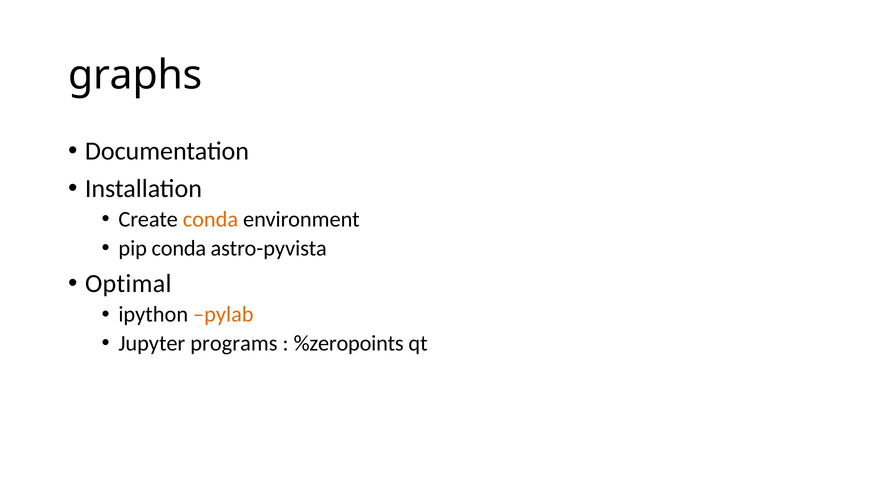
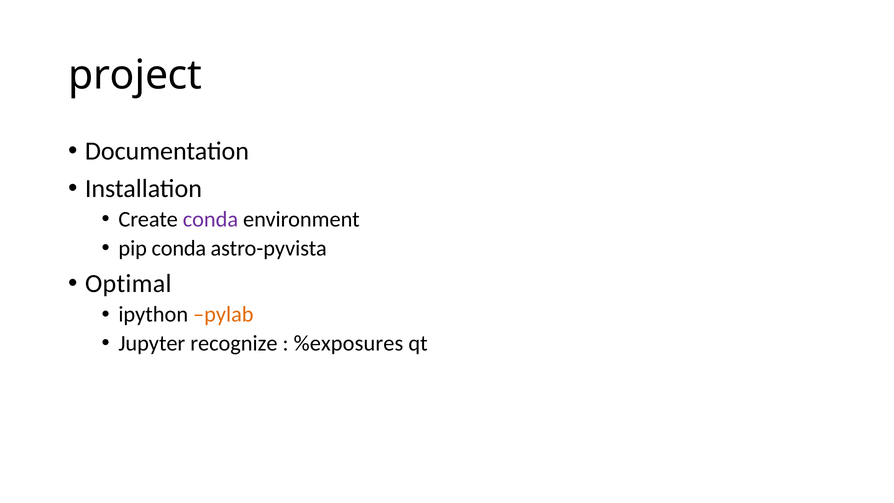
graphs: graphs -> project (135, 75)
conda colour: orange -> purple (210, 219)
programs: programs -> recognize (234, 343)
%zeropoints: %zeropoints -> %exposures (348, 343)
